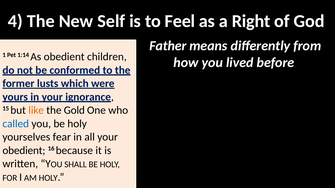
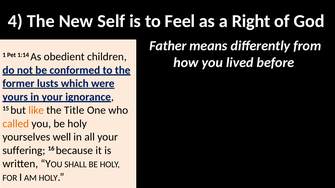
Gold: Gold -> Title (74, 110)
called colour: blue -> orange (16, 124)
fear: fear -> well (62, 137)
obedient: obedient -> suffering (24, 151)
